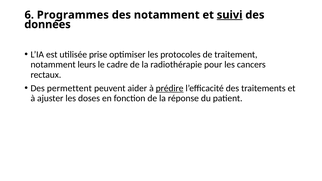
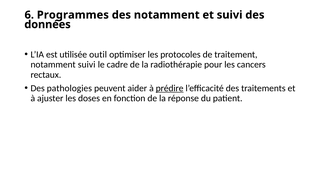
suivi underline: present -> none (230, 15)
prise: prise -> outil (98, 54)
notamment leurs: leurs -> suivi (87, 65)
permettent: permettent -> pathologies (69, 88)
